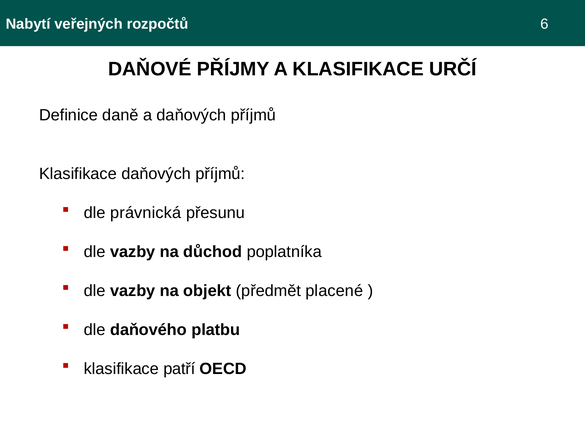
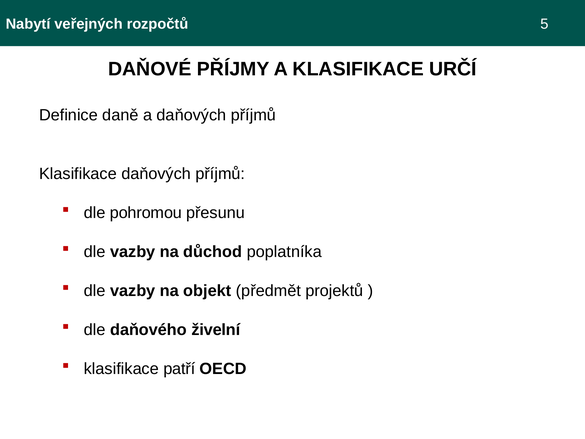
6: 6 -> 5 (544, 24)
právnická: právnická -> pohromou (146, 213)
placené: placené -> projektů (334, 291)
platbu: platbu -> živelní (216, 330)
